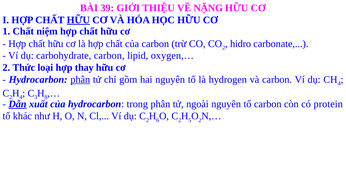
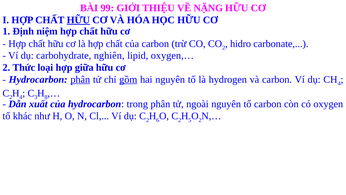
39: 39 -> 99 (107, 8)
1 Chất: Chất -> Định (23, 31)
carbohydrate carbon: carbon -> nghiên (109, 55)
thay: thay -> giữa (84, 67)
gồm underline: none -> present (128, 79)
Dẫn underline: present -> none (18, 104)
protein: protein -> oxygen (328, 104)
